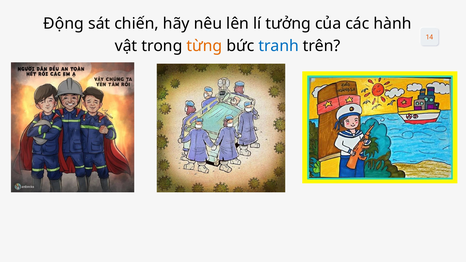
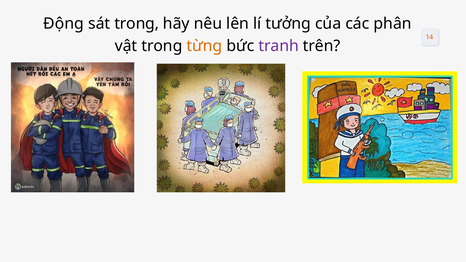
sát chiến: chiến -> trong (137, 24)
hành: hành -> phân (393, 24)
tranh colour: blue -> purple (279, 46)
